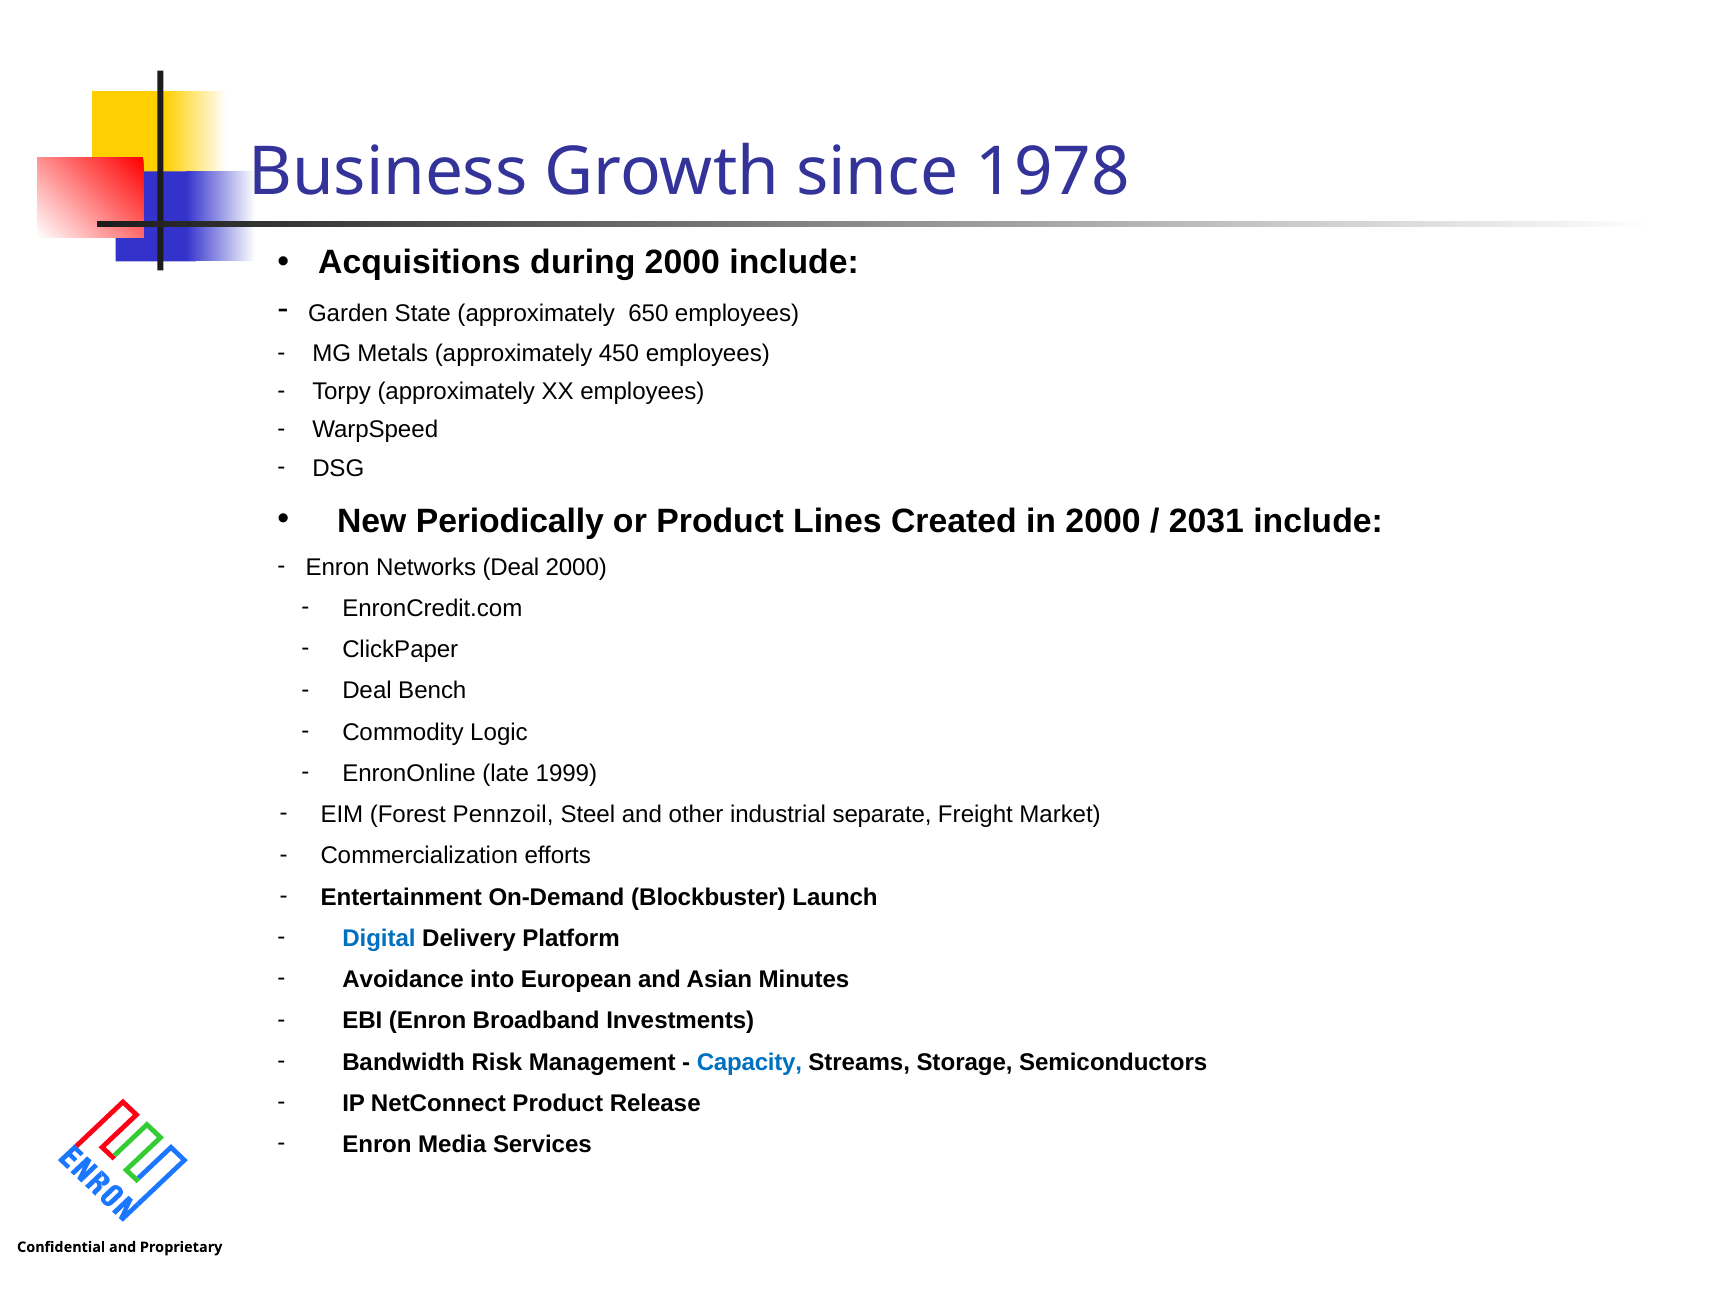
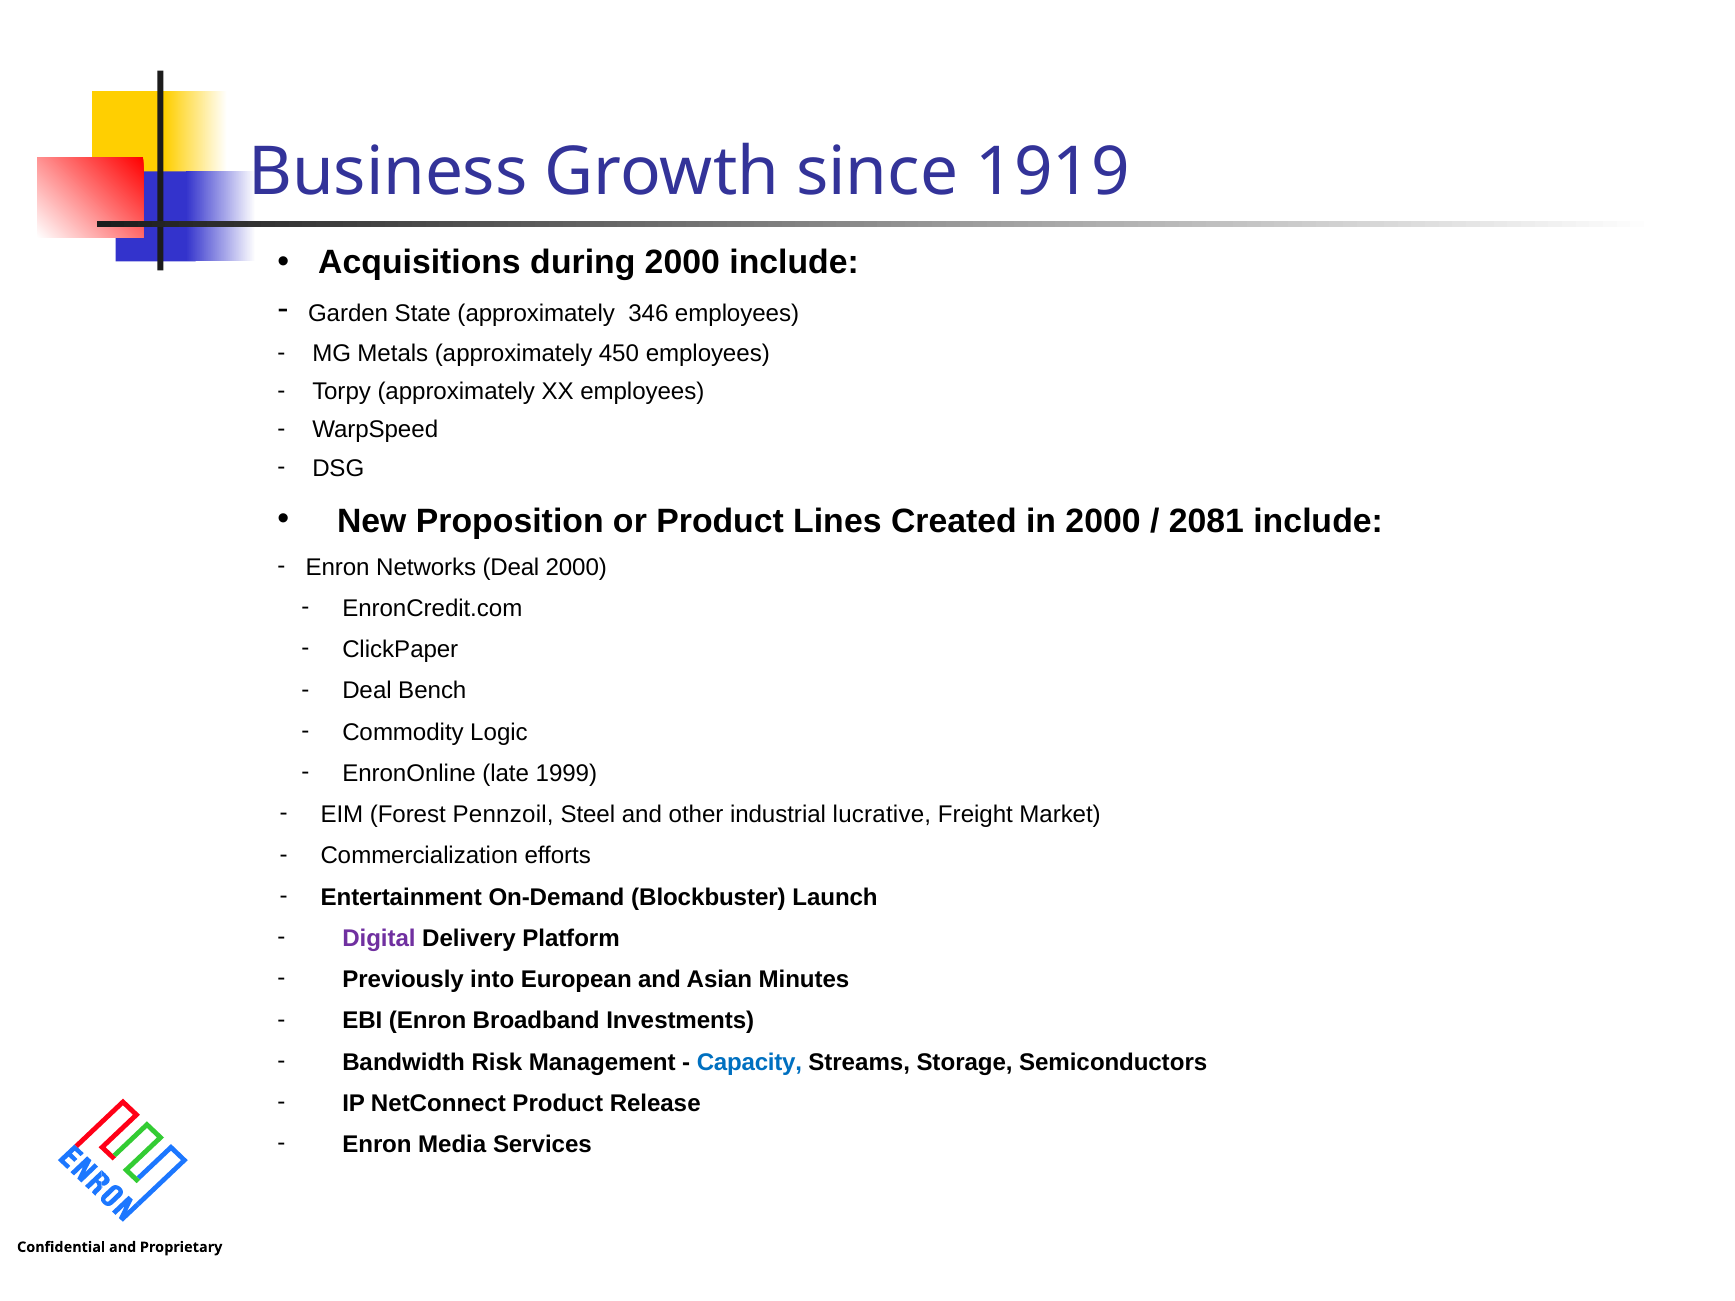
1978: 1978 -> 1919 (1053, 172)
650: 650 -> 346 (648, 314)
Periodically: Periodically -> Proposition (510, 521)
2031: 2031 -> 2081 (1206, 521)
separate: separate -> lucrative (882, 815)
Digital colour: blue -> purple (379, 939)
Avoidance: Avoidance -> Previously (403, 980)
